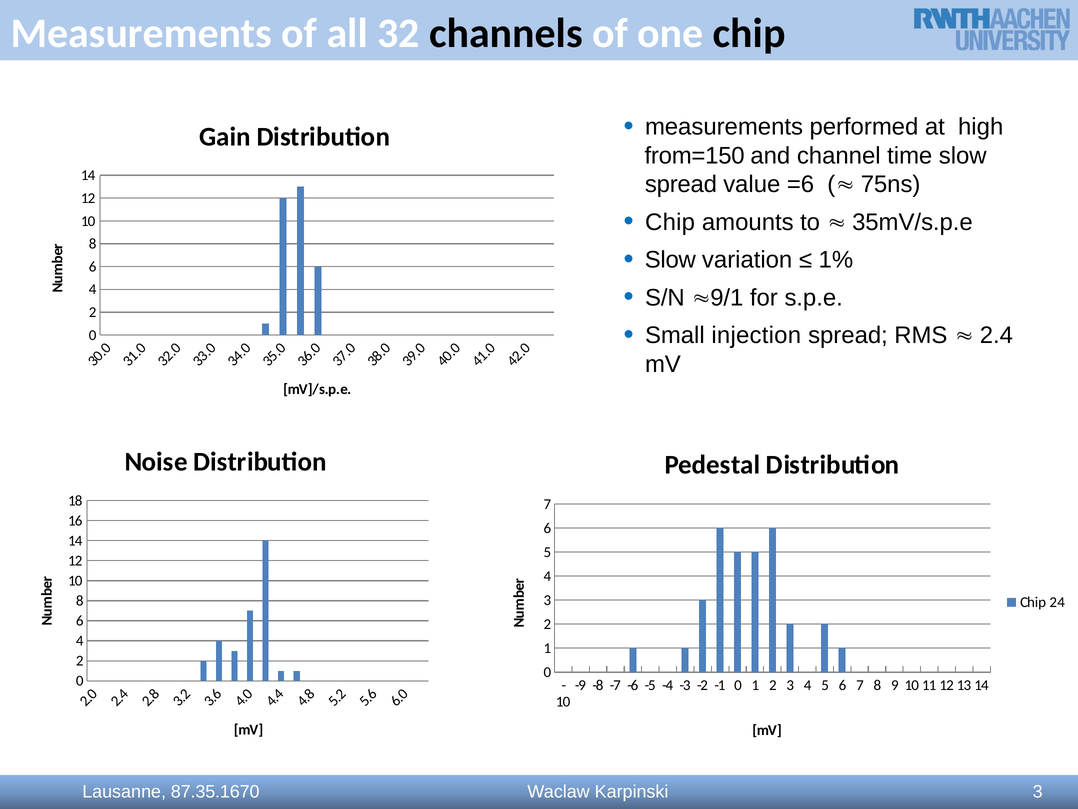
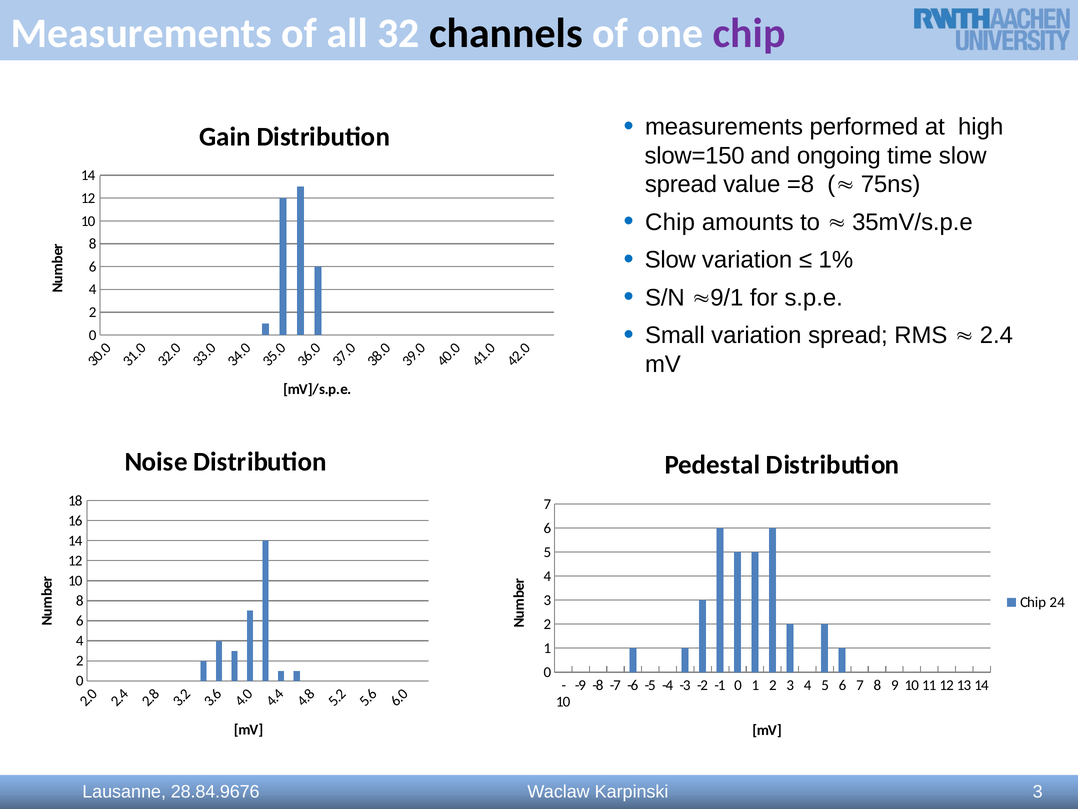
chip colour: black -> purple (749, 33)
from=150: from=150 -> slow=150 (695, 156)
channel: channel -> ongoing (839, 156)
=6: =6 -> =8 (801, 184)
Small injection: injection -> variation (756, 335)
87.35.1670: 87.35.1670 -> 28.84.9676 (215, 791)
